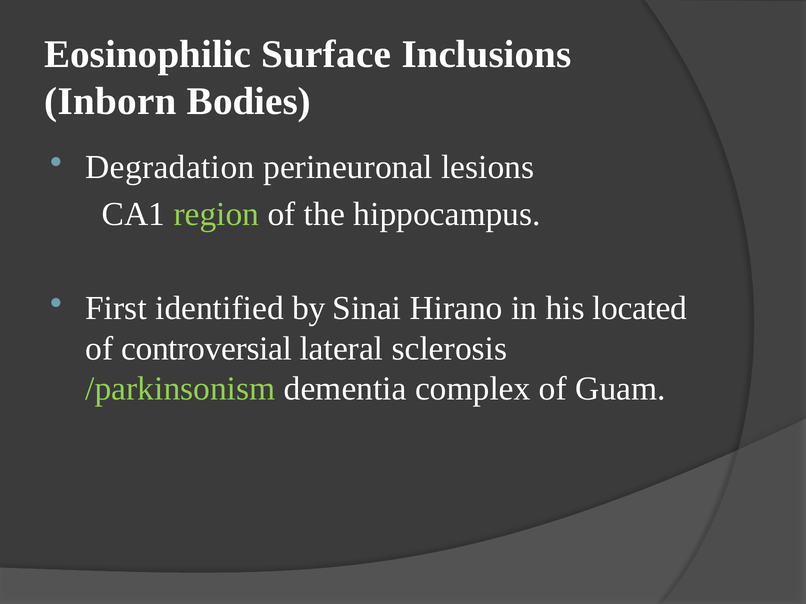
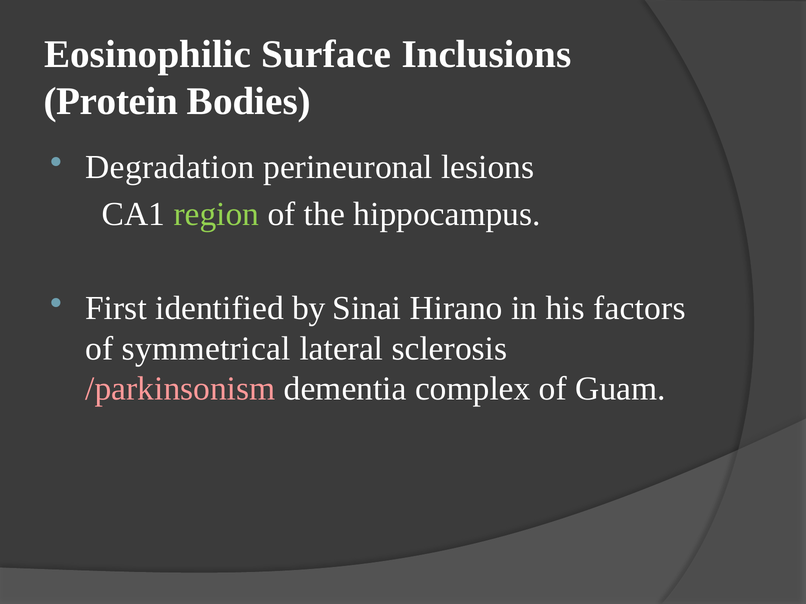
Inborn: Inborn -> Protein (111, 101)
located: located -> factors (640, 309)
controversial: controversial -> symmetrical (206, 349)
/parkinsonism colour: light green -> pink (180, 389)
